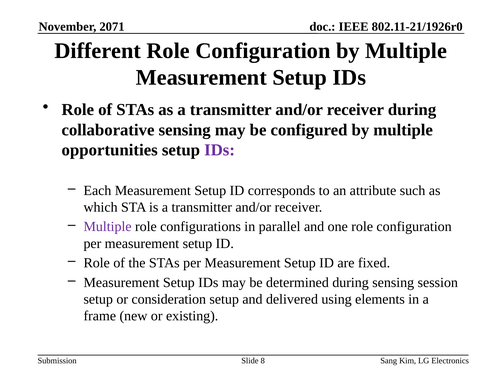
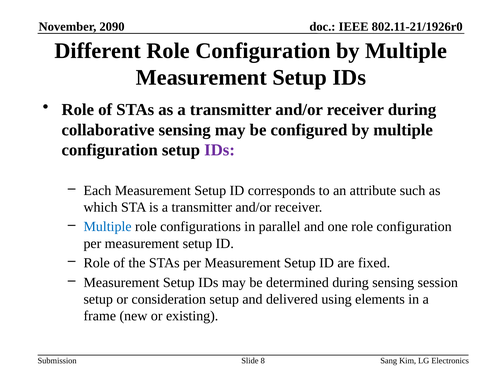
2071: 2071 -> 2090 (112, 27)
opportunities: opportunities -> configuration (110, 150)
Multiple colour: purple -> blue (108, 227)
